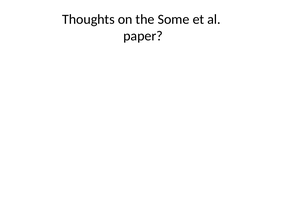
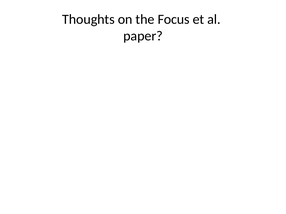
Some: Some -> Focus (174, 19)
